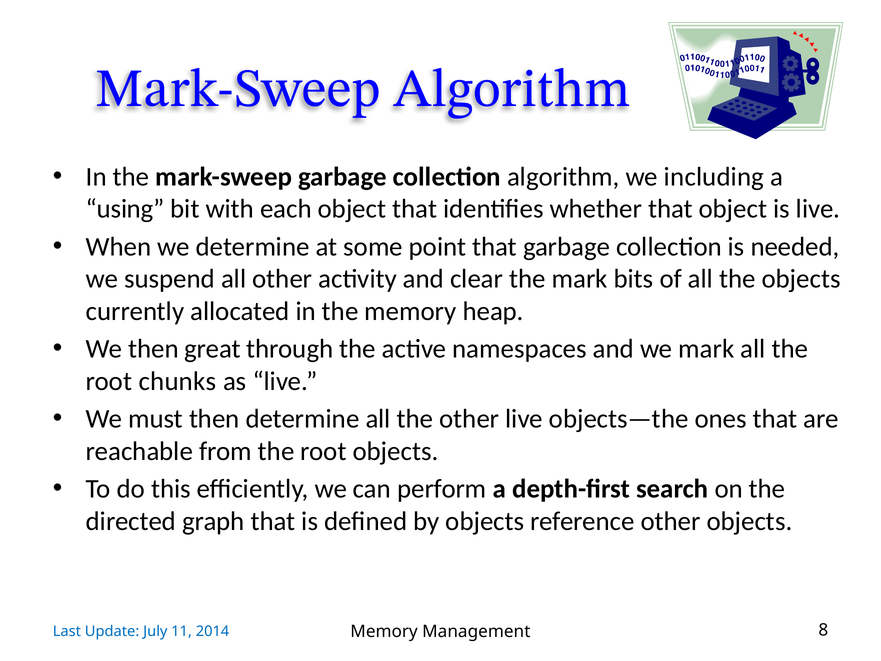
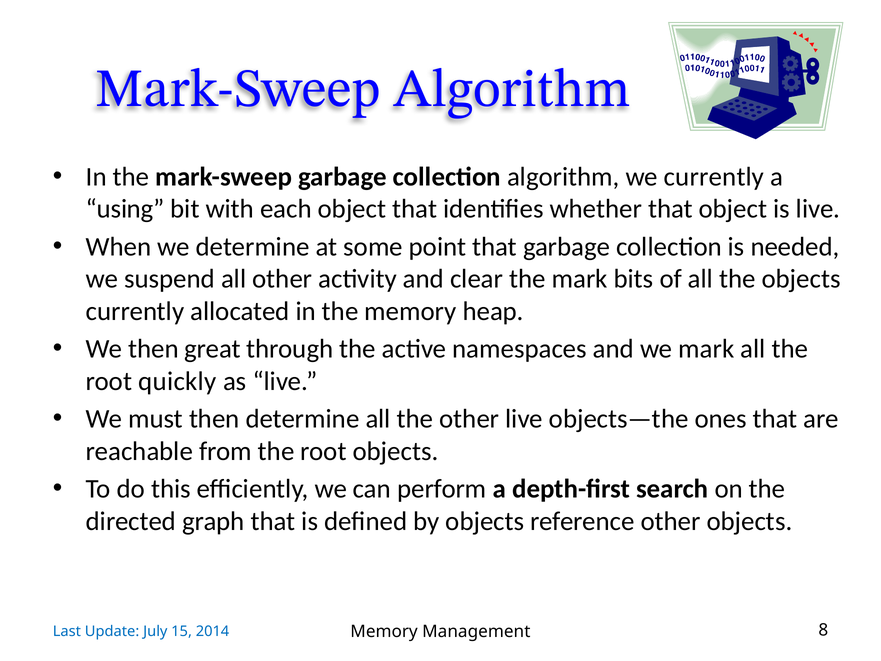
we including: including -> currently (714, 177)
chunks: chunks -> quickly (177, 381)
11: 11 -> 15 (182, 631)
